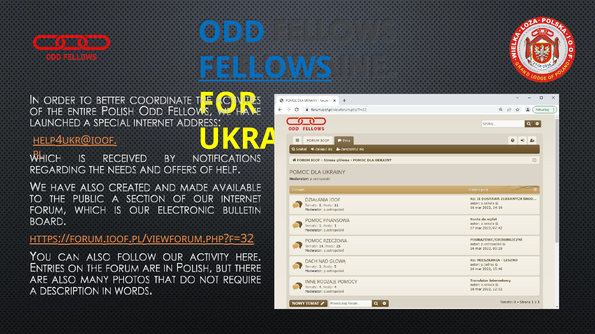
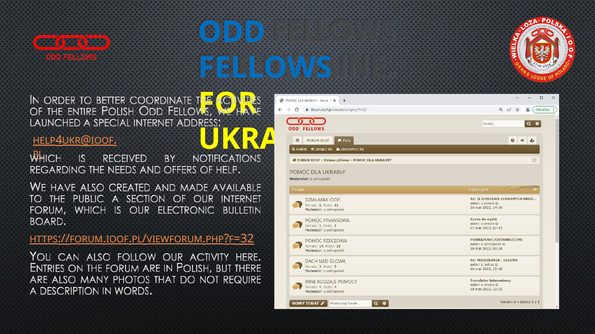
FELLOWS underline: present -> none (265, 68)
